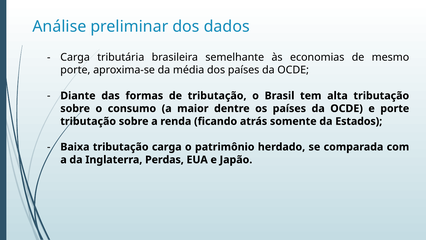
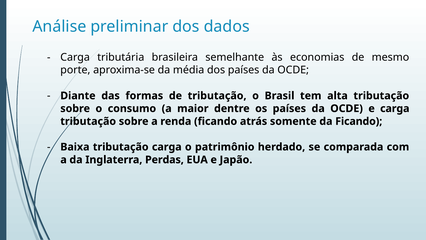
e porte: porte -> carga (395, 108)
da Estados: Estados -> Ficando (359, 121)
